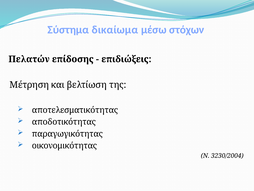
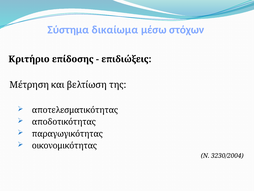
Πελατών: Πελατών -> Κριτήριο (29, 59)
